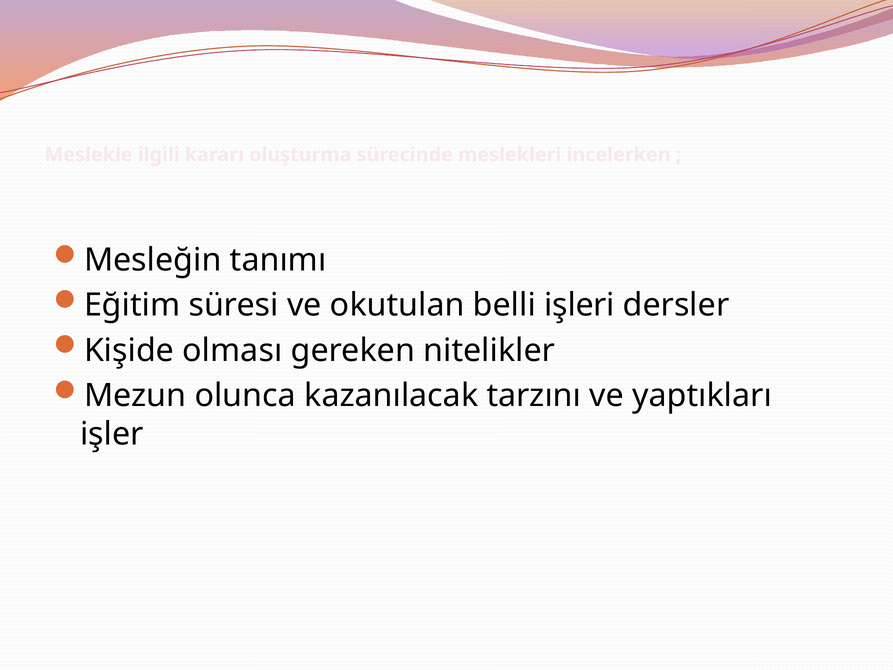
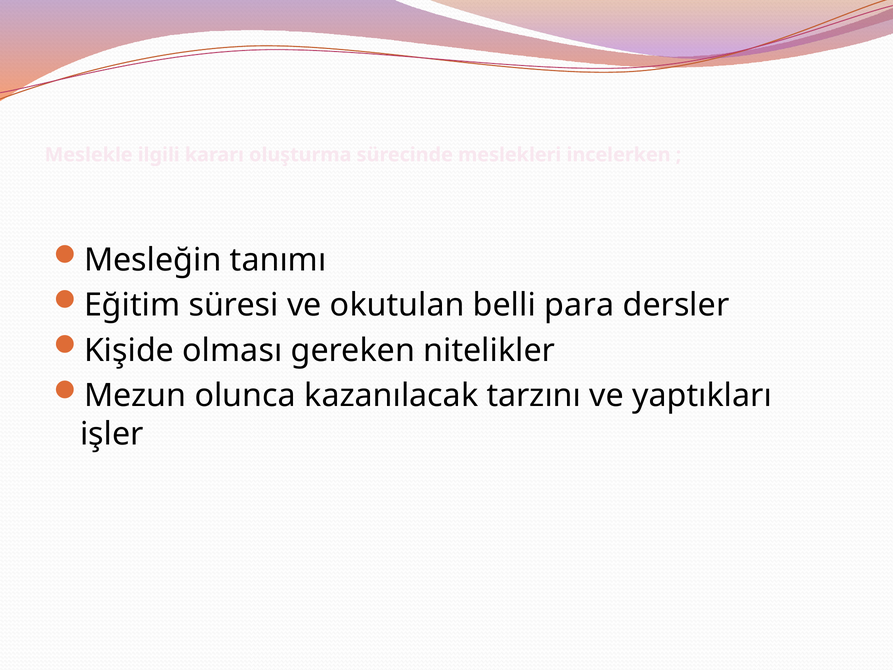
işleri: işleri -> para (579, 305)
